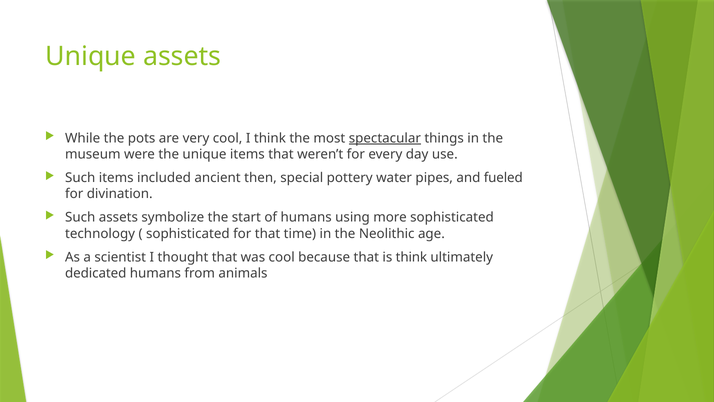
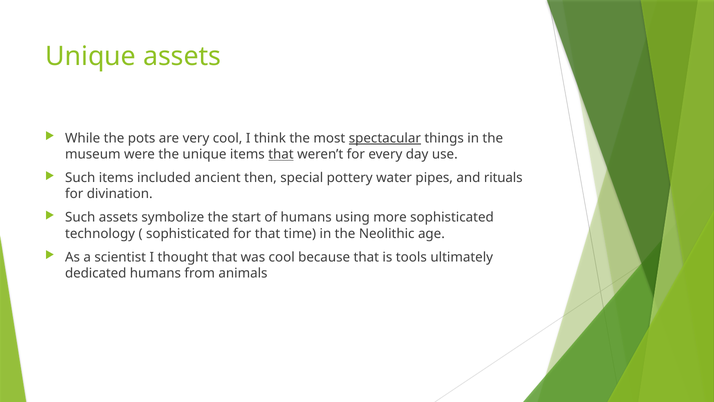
that underline: none -> present (281, 154)
fueled: fueled -> rituals (503, 178)
is think: think -> tools (411, 257)
